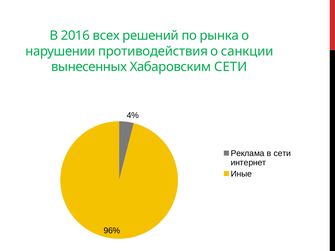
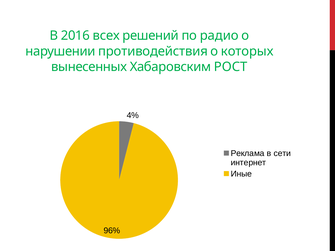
рынка: рынка -> радио (219, 36)
санкции: санкции -> которых (247, 51)
Хабаровским СЕТИ: СЕТИ -> РОСТ (231, 67)
